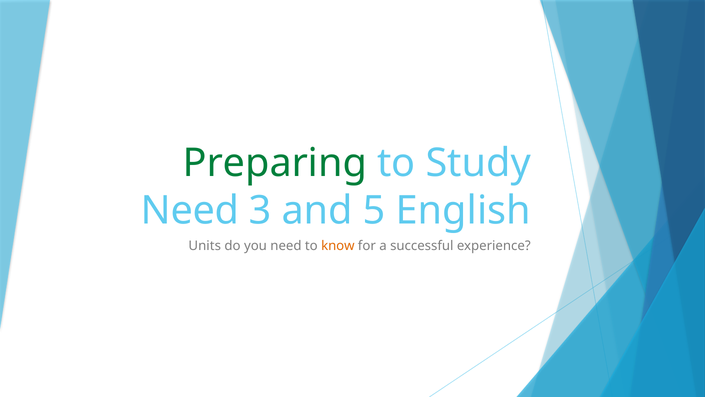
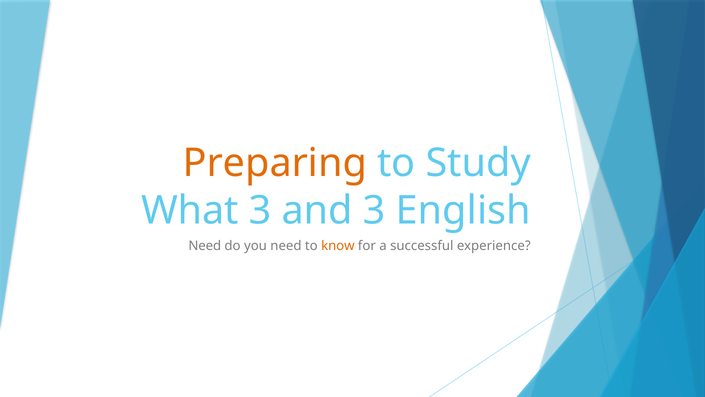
Preparing colour: green -> orange (275, 163)
Need: Need -> What (190, 211)
and 5: 5 -> 3 (374, 211)
Units: Units -> Need (205, 246)
